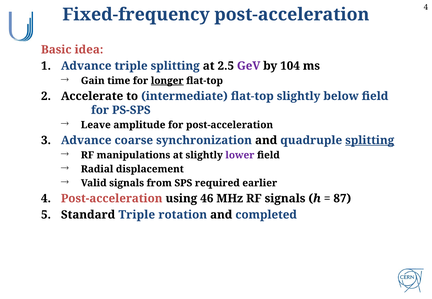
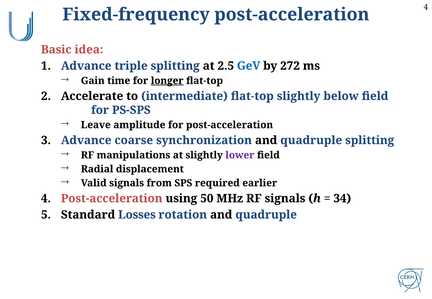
GeV colour: purple -> blue (249, 66)
104: 104 -> 272 (290, 66)
splitting underline: present -> none (370, 140)
46: 46 -> 50 (207, 198)
87: 87 -> 34 (342, 198)
Standard Triple: Triple -> Losses (137, 215)
rotation and completed: completed -> quadruple (266, 215)
